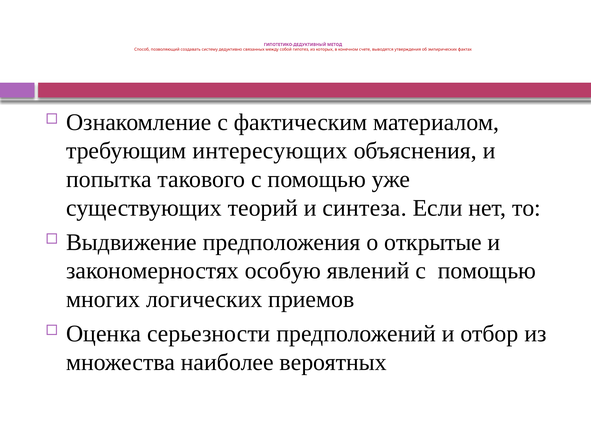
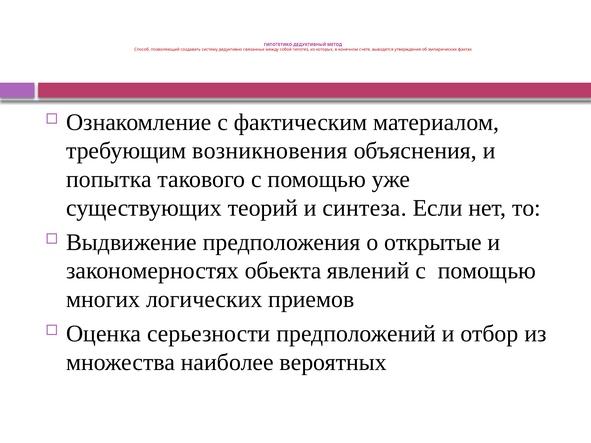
интересующих: интересующих -> возникновения (270, 151)
особую: особую -> обьекта (283, 271)
